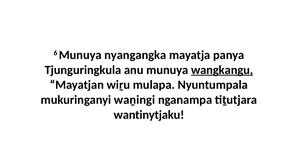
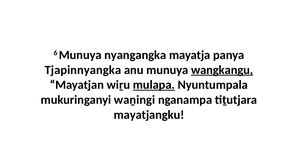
Tjunguringkula: Tjunguringkula -> Tjapinnyangka (83, 70)
mulapa underline: none -> present (154, 85)
wantinytjaku: wantinytjaku -> mayatjangku (149, 114)
